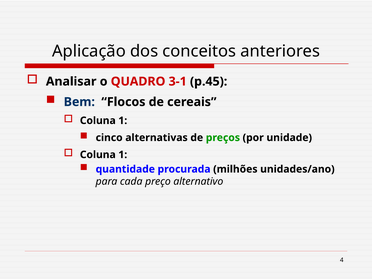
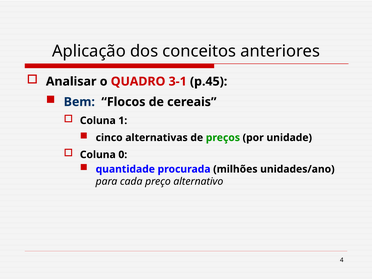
1: 1 -> 0 (123, 155)
